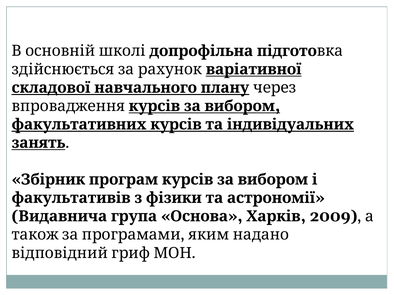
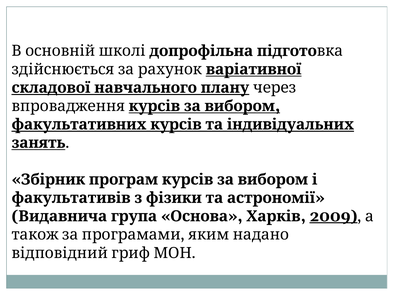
2009 underline: none -> present (333, 217)
